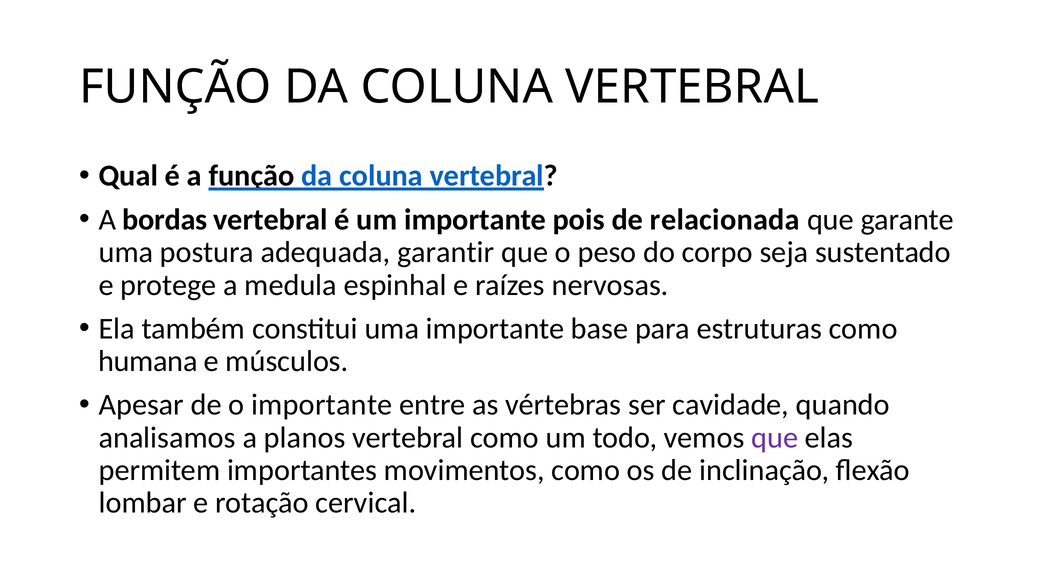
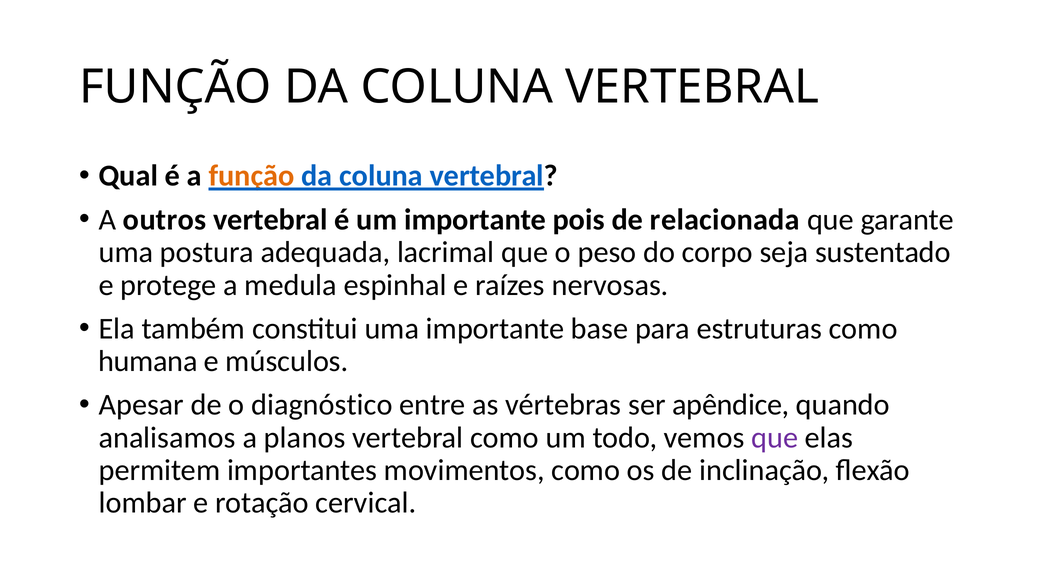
função colour: black -> orange (252, 176)
bordas: bordas -> outros (165, 220)
garantir: garantir -> lacrimal (446, 253)
o importante: importante -> diagnóstico (322, 405)
cavidade: cavidade -> apêndice (731, 405)
